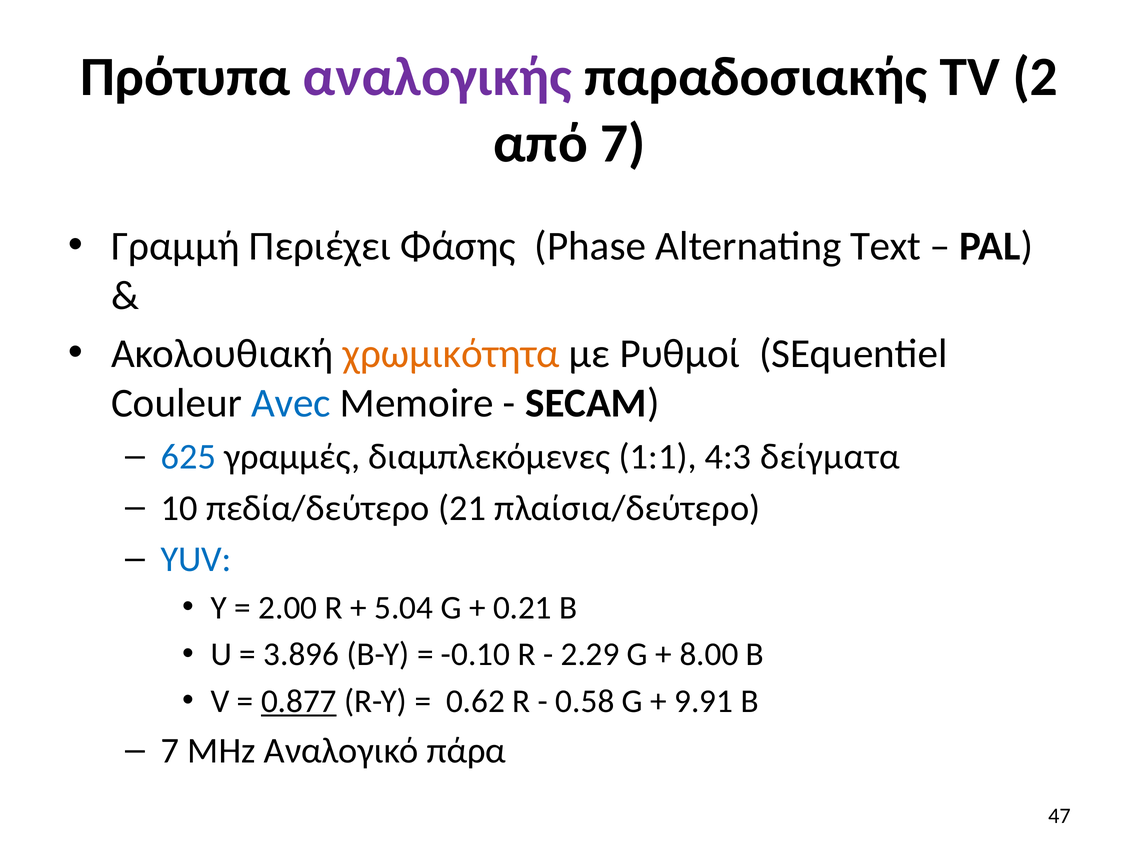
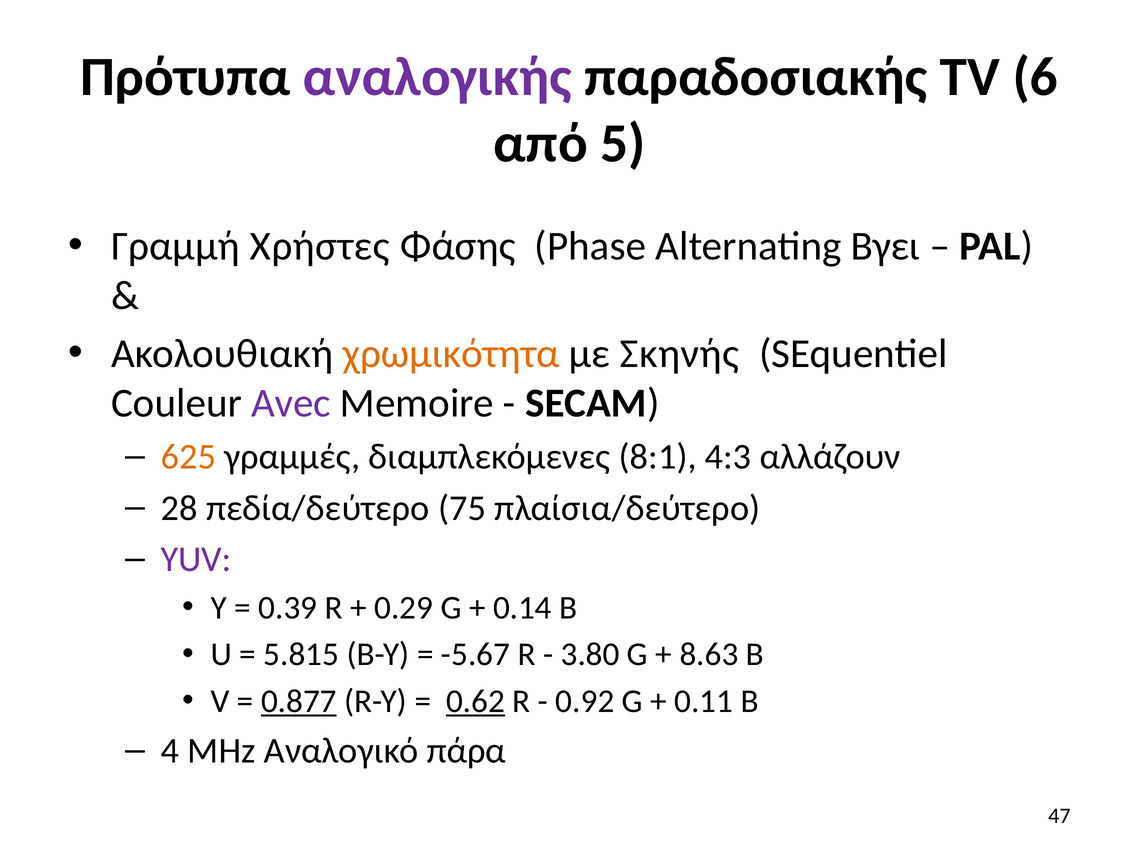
2: 2 -> 6 (1035, 77)
από 7: 7 -> 5 (623, 143)
Περιέχει: Περιέχει -> Χρήστες (320, 246)
Text: Text -> Βγει (886, 246)
Ρυθμοί: Ρυθμοί -> Σκηνής (679, 354)
Avec colour: blue -> purple (291, 403)
625 colour: blue -> orange (188, 457)
1:1: 1:1 -> 8:1 (658, 457)
δείγματα: δείγματα -> αλλάζουν (830, 457)
10: 10 -> 28 (179, 508)
21: 21 -> 75 (462, 508)
YUV colour: blue -> purple (196, 559)
2.00: 2.00 -> 0.39 (288, 608)
5.04: 5.04 -> 0.29 (404, 608)
0.21: 0.21 -> 0.14 (522, 608)
3.896: 3.896 -> 5.815 (301, 655)
-0.10: -0.10 -> -5.67 (476, 655)
2.29: 2.29 -> 3.80 (590, 655)
8.00: 8.00 -> 8.63 (709, 655)
0.62 underline: none -> present (475, 702)
0.58: 0.58 -> 0.92 (585, 702)
9.91: 9.91 -> 0.11 (704, 702)
7: 7 -> 4 (170, 751)
